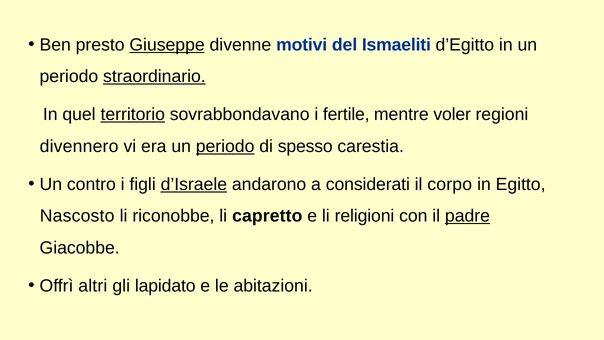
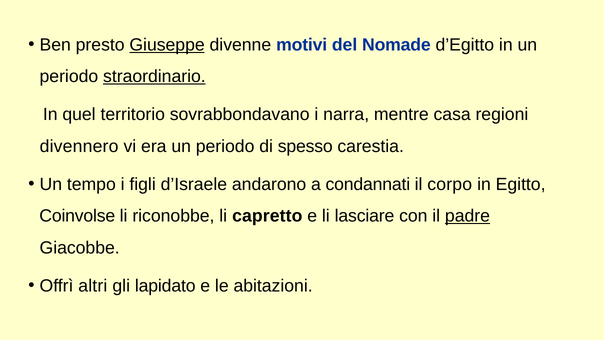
Ismaeliti: Ismaeliti -> Nomade (396, 45)
territorio underline: present -> none (133, 114)
fertile: fertile -> narra (346, 114)
voler: voler -> casa (452, 114)
periodo underline: present -> none (225, 146)
contro: contro -> tempo (91, 184)
d’Israele underline: present -> none (194, 184)
considerati: considerati -> condannati (368, 184)
Nascosto: Nascosto -> Coinvolse (77, 216)
religioni: religioni -> lasciare (365, 216)
